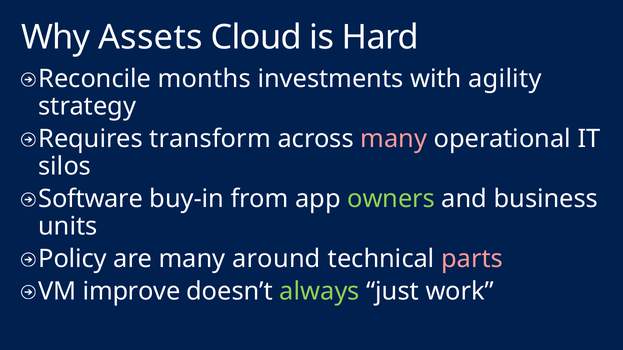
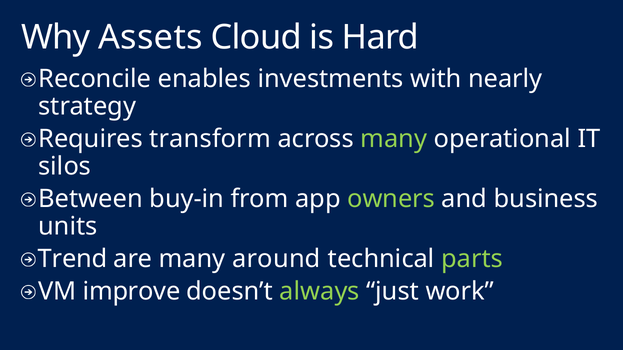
months: months -> enables (204, 79)
agility: agility -> nearly (505, 79)
many colour: pink -> light green (394, 139)
Software: Software -> Between (91, 199)
Policy: Policy -> Trend (73, 259)
parts colour: pink -> light green (472, 259)
